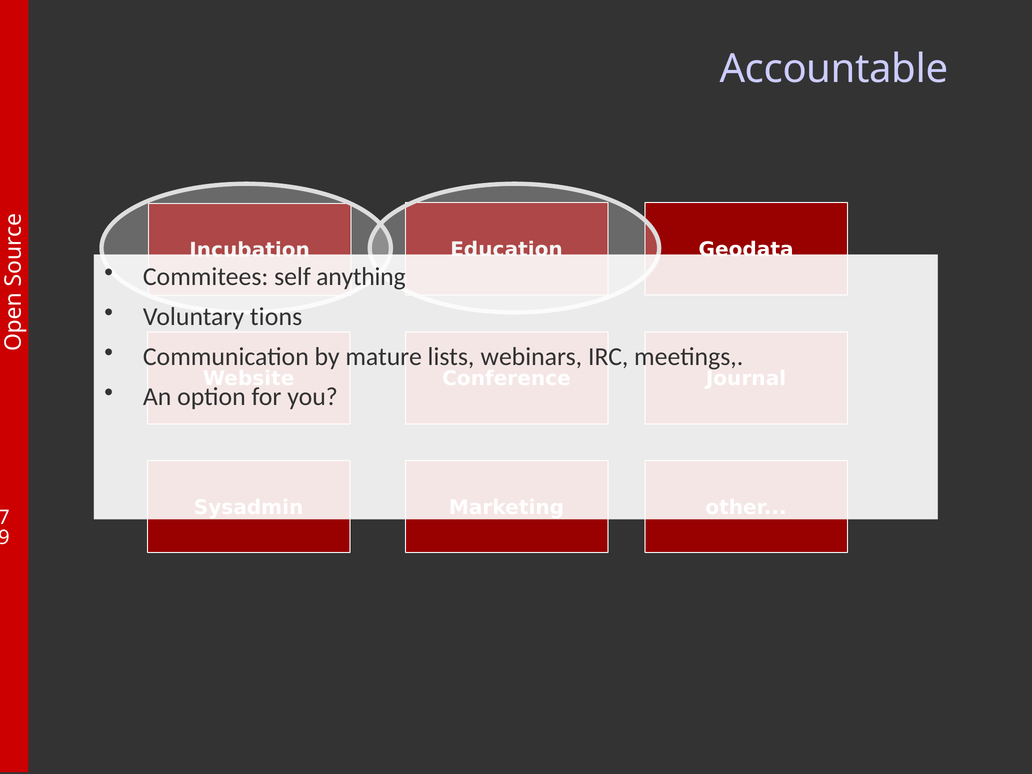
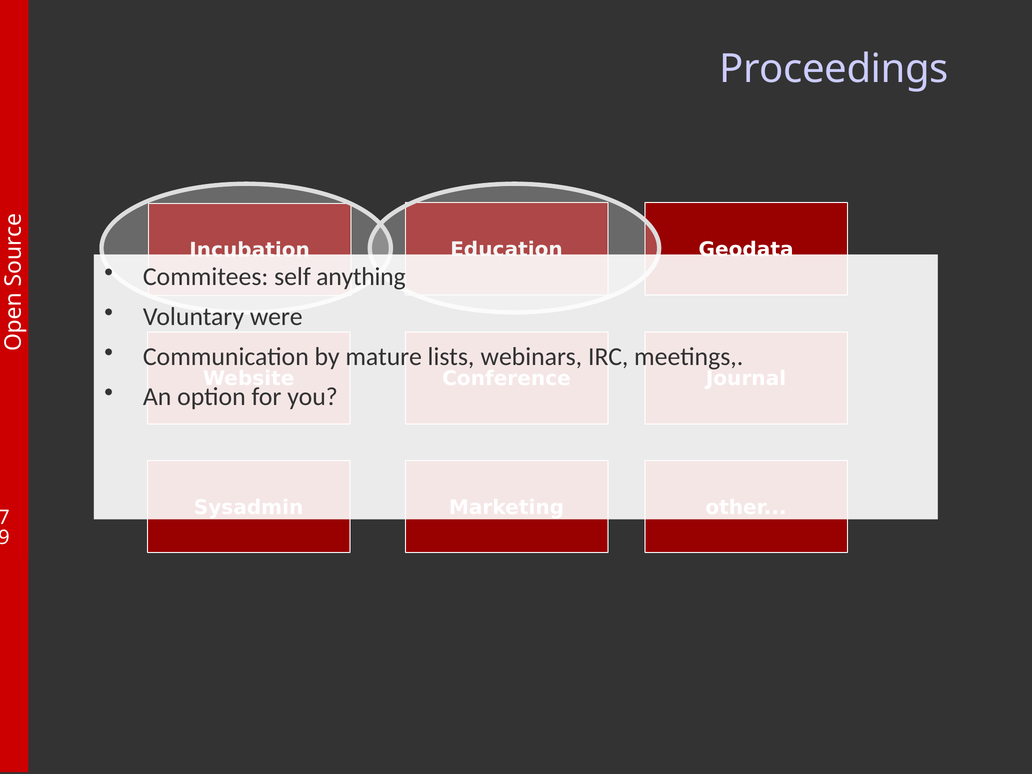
Accountable: Accountable -> Proceedings (834, 69)
tions: tions -> were (276, 317)
